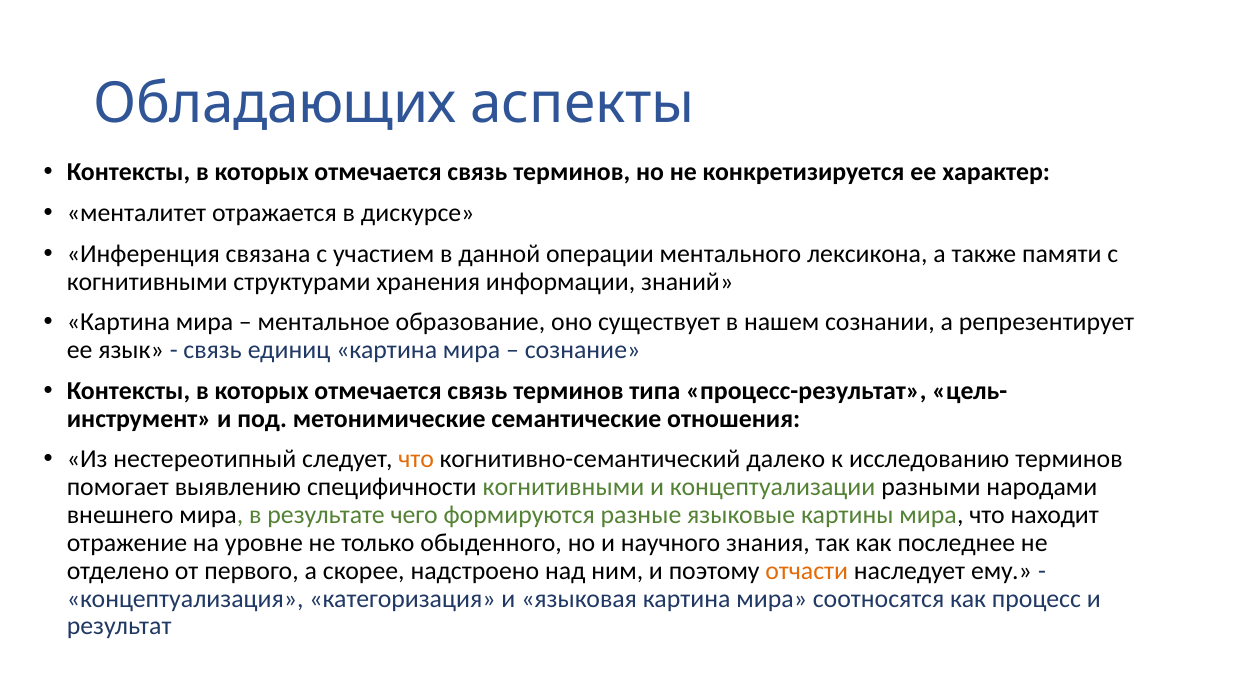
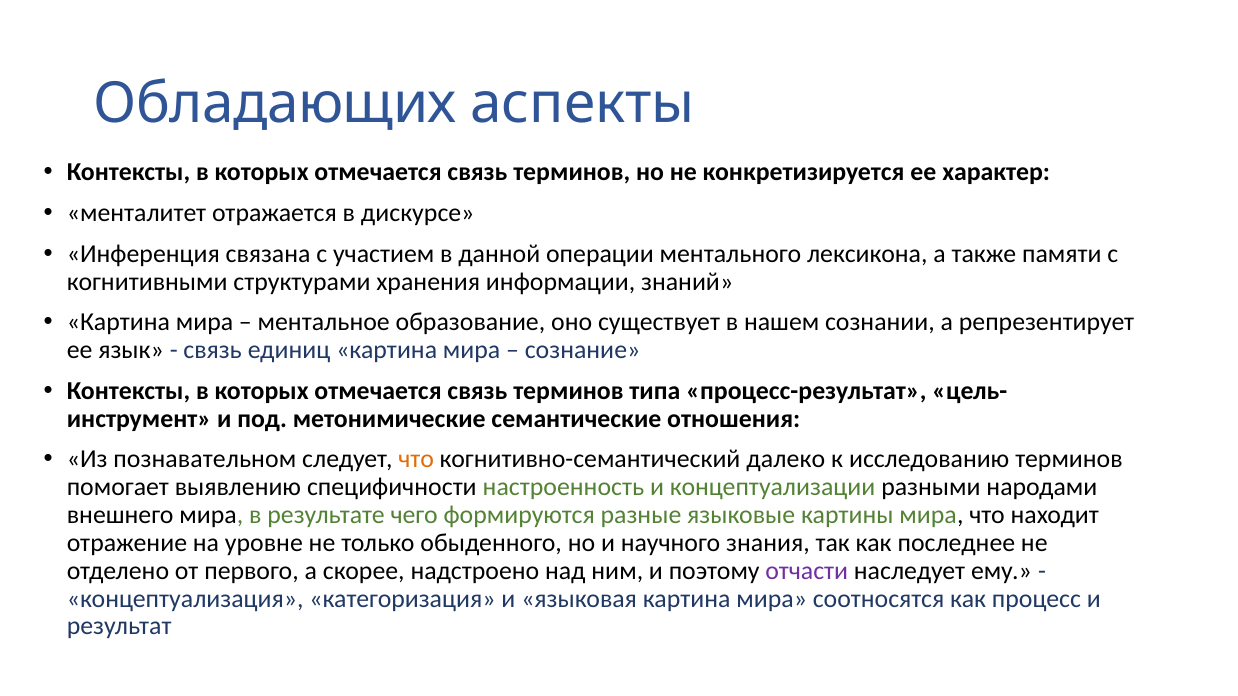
нестереотипный: нестереотипный -> познавательном (205, 460)
специфичности когнитивными: когнитивными -> настроенность (563, 488)
отчасти colour: orange -> purple (807, 571)
